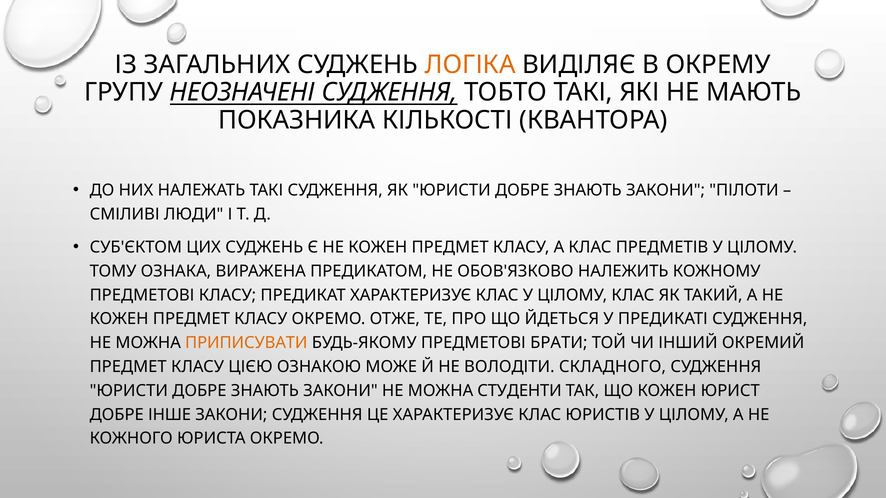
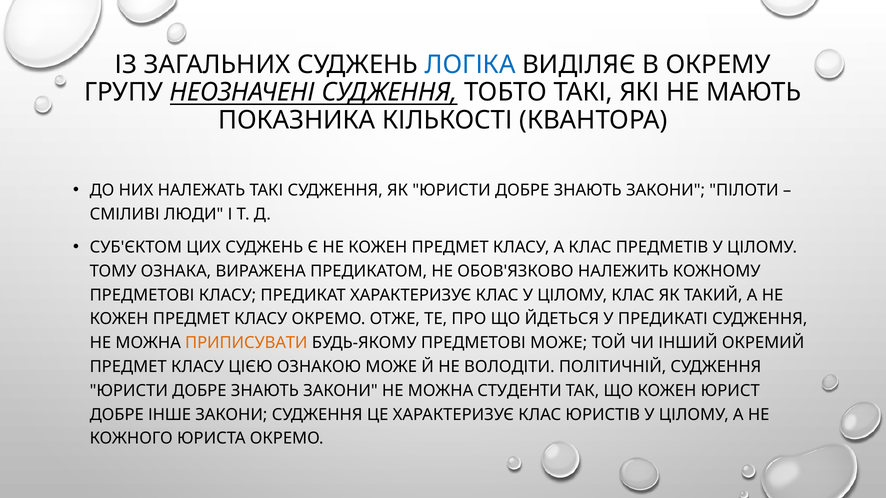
ЛОГІКА colour: orange -> blue (470, 65)
ПРЕДМЕТОВІ БРАТИ: БРАТИ -> МОЖЕ (559, 343)
СКЛАДНОГО: СКЛАДНОГО -> ПОЛІТИЧНІЙ (613, 367)
